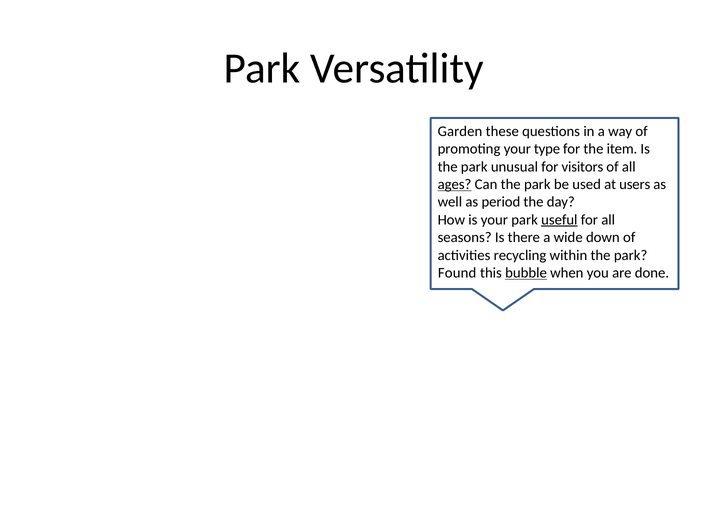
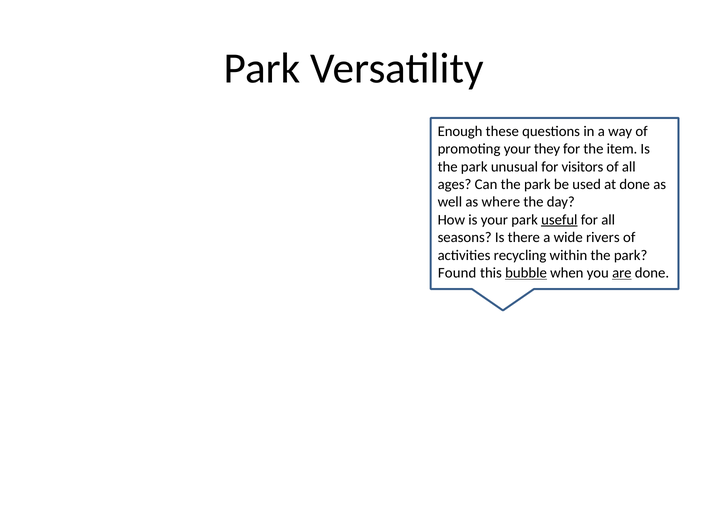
Garden: Garden -> Enough (460, 131)
type: type -> they (547, 149)
ages underline: present -> none (455, 184)
at users: users -> done (635, 184)
period: period -> where (501, 202)
down: down -> rivers (603, 238)
are underline: none -> present (622, 273)
